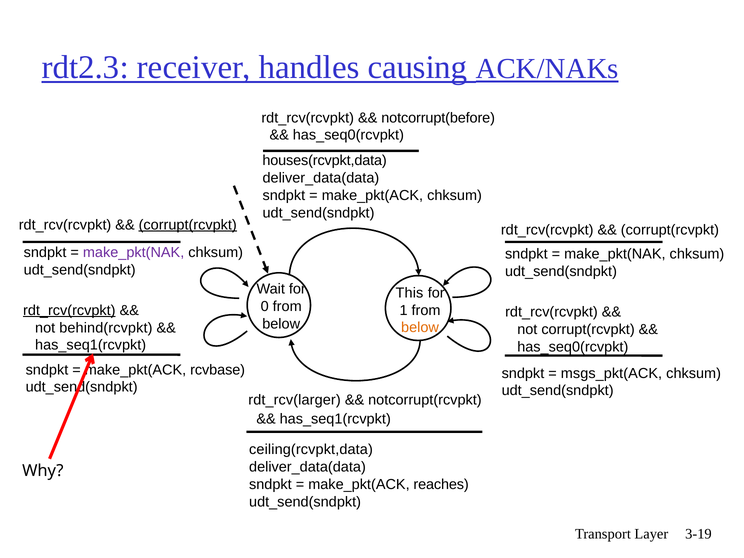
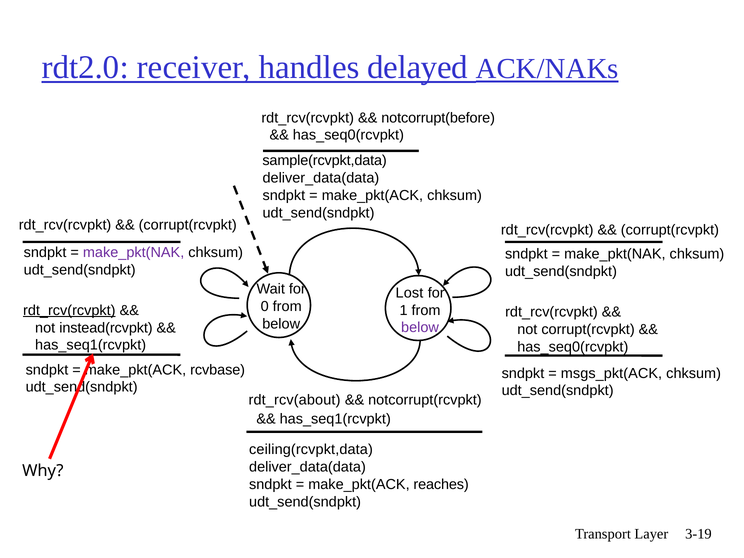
rdt2.3: rdt2.3 -> rdt2.0 (85, 67)
causing: causing -> delayed (418, 67)
houses(rcvpkt,data: houses(rcvpkt,data -> sample(rcvpkt,data (325, 161)
corrupt(rcvpkt underline: present -> none (188, 225)
This: This -> Lost (409, 293)
below colour: orange -> purple (420, 328)
behind(rcvpkt: behind(rcvpkt -> instead(rcvpkt (106, 328)
rdt_rcv(larger: rdt_rcv(larger -> rdt_rcv(about (294, 400)
